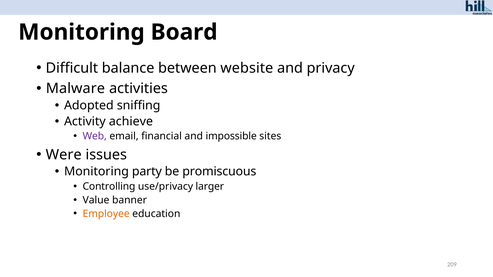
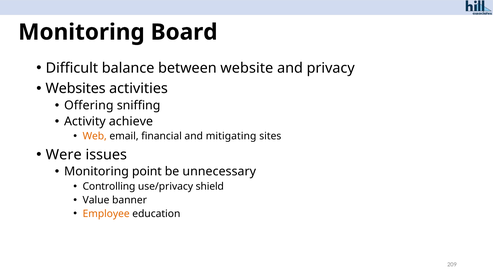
Malware: Malware -> Websites (76, 89)
Adopted: Adopted -> Offering (89, 106)
Web colour: purple -> orange (95, 136)
impossible: impossible -> mitigating (231, 136)
party: party -> point (147, 172)
promiscuous: promiscuous -> unnecessary (219, 172)
larger: larger -> shield (210, 187)
